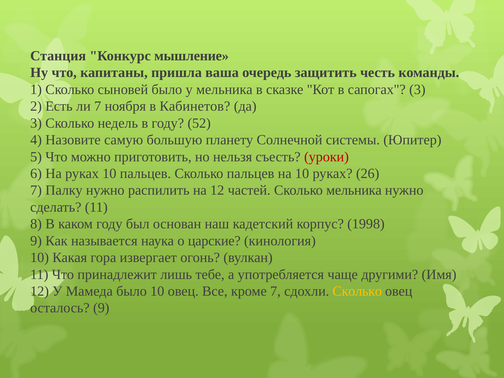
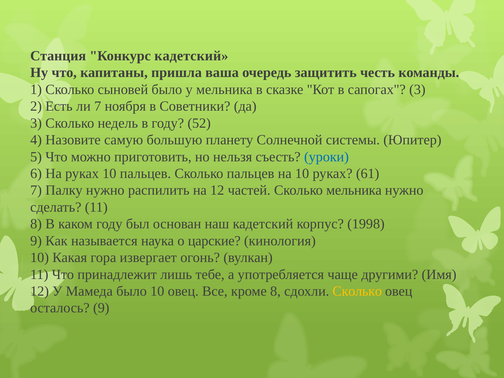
Конкурс мышление: мышление -> кадетский (191, 56)
Кабинетов: Кабинетов -> Советники (195, 106)
уроки colour: red -> blue (326, 157)
26: 26 -> 61 (368, 174)
кроме 7: 7 -> 8 (275, 291)
